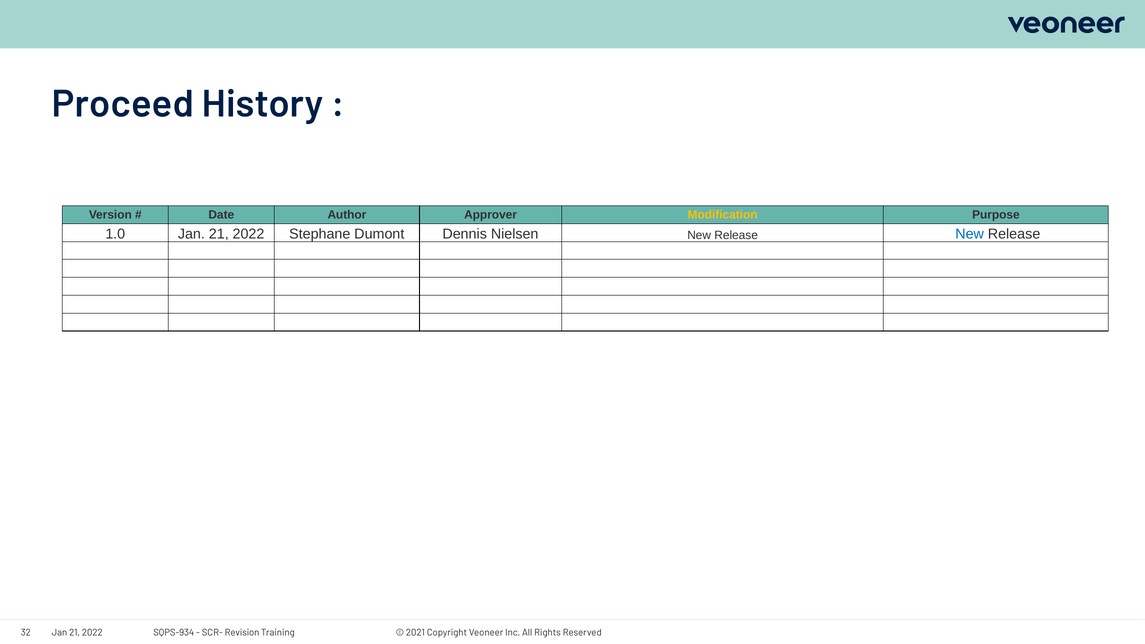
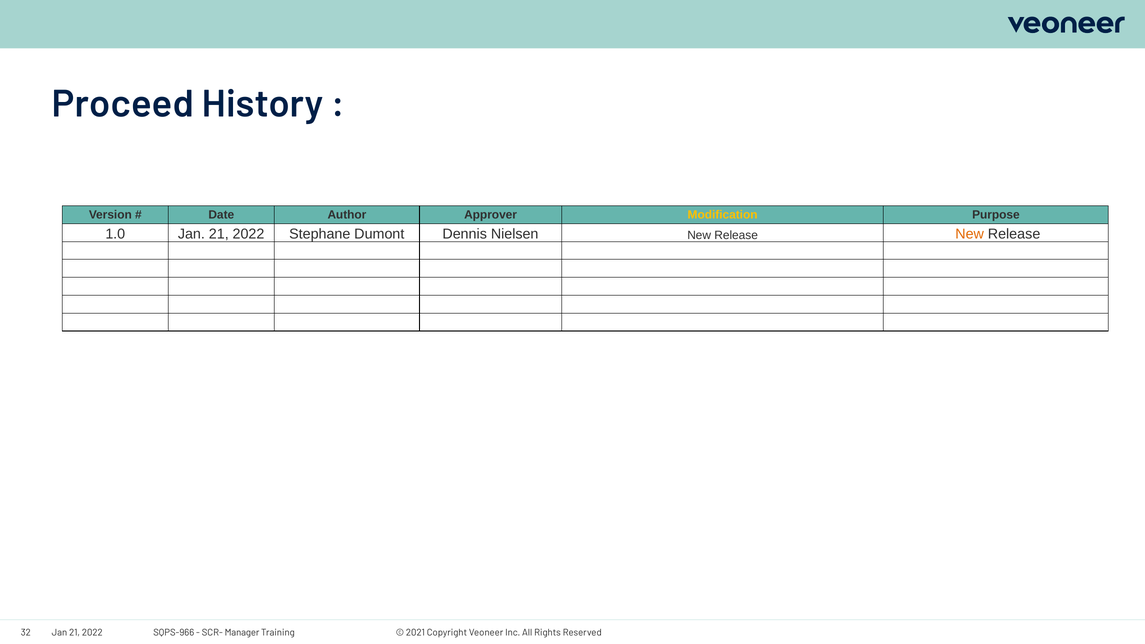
New colour: blue -> orange (970, 234)
SQPS-934: SQPS-934 -> SQPS-966 (174, 632)
Revision: Revision -> Manager (242, 632)
